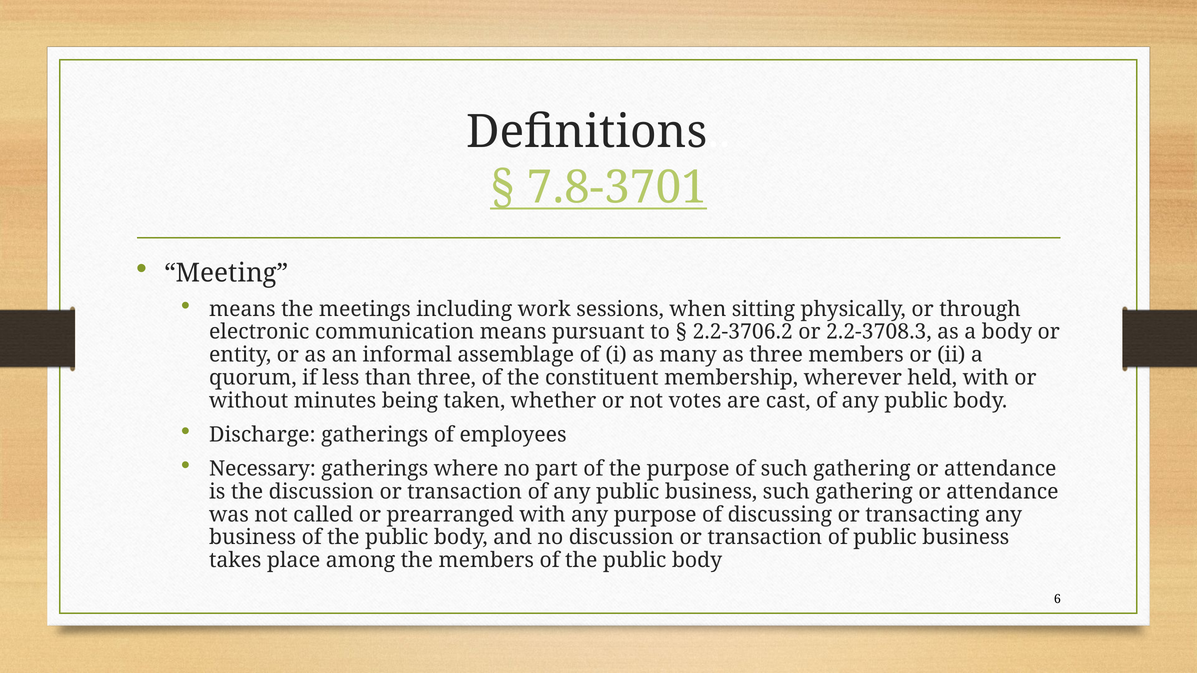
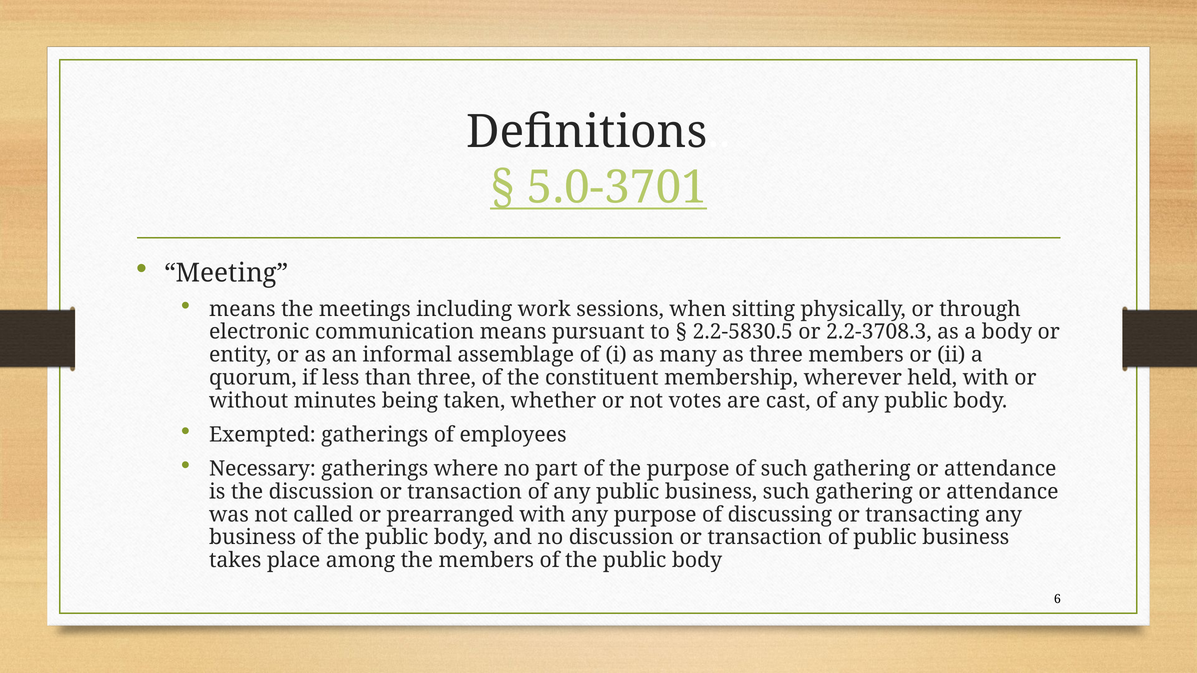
7.8-3701: 7.8-3701 -> 5.0-3701 (617, 188)
2.2-3706.2: 2.2-3706.2 -> 2.2-5830.5 (743, 332)
Discharge: Discharge -> Exempted (262, 435)
